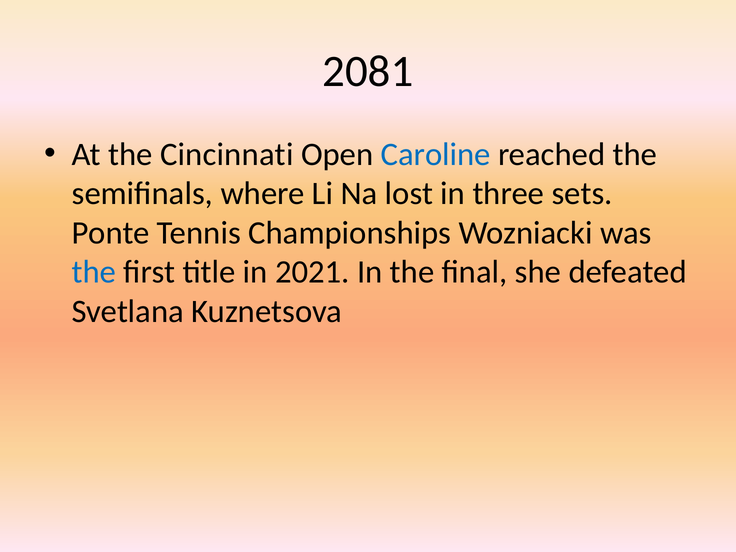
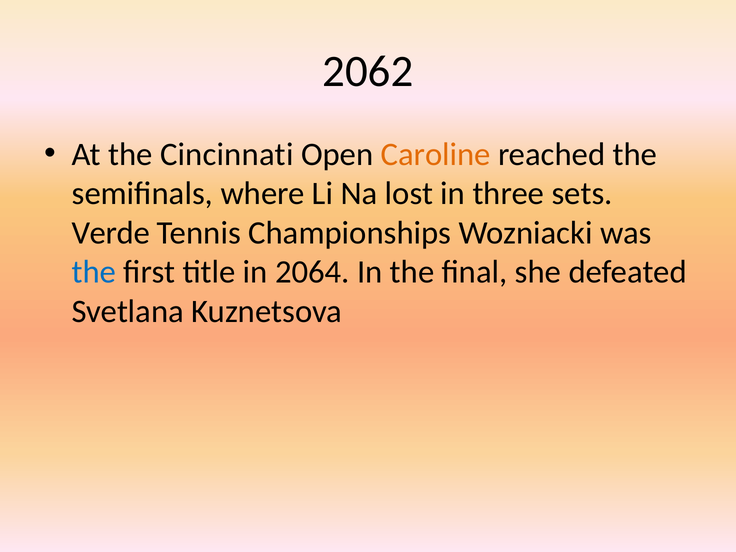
2081: 2081 -> 2062 (368, 71)
Caroline colour: blue -> orange (436, 154)
Ponte: Ponte -> Verde (111, 233)
2021: 2021 -> 2064 (312, 272)
